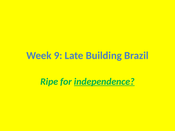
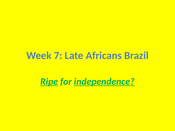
9: 9 -> 7 (58, 56)
Building: Building -> Africans (104, 56)
Ripe underline: none -> present (49, 82)
